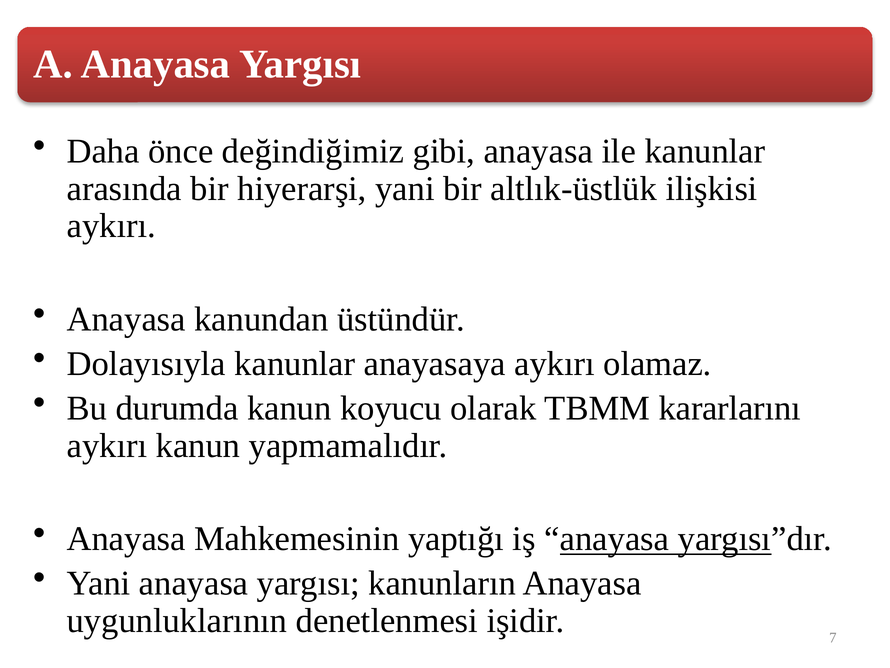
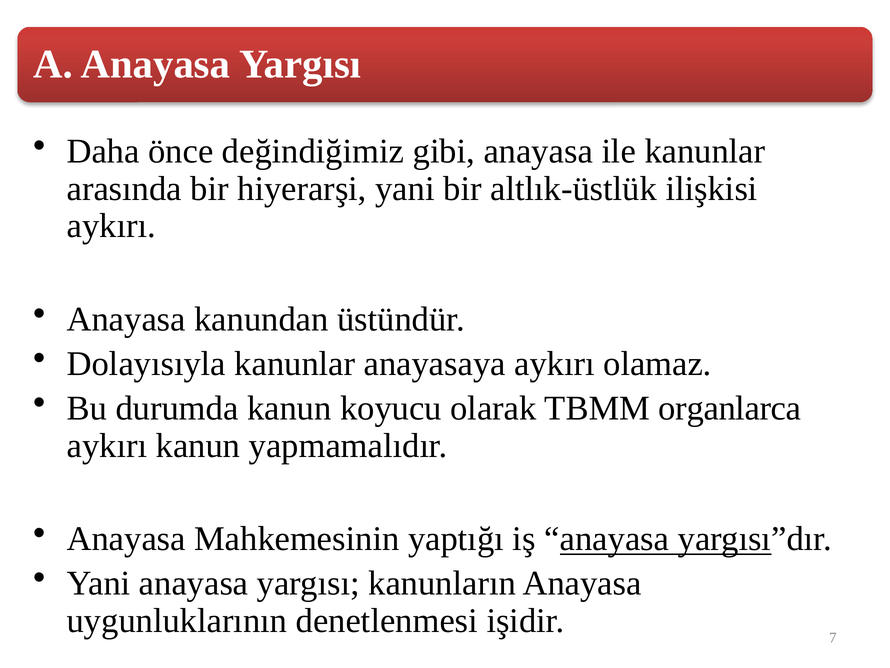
kararlarını: kararlarını -> organlarca (730, 408)
